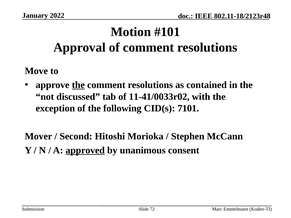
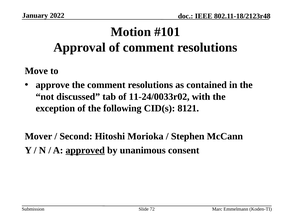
the underline: present -> none (78, 85)
11-41/0033r02: 11-41/0033r02 -> 11-24/0033r02 (159, 97)
7101: 7101 -> 8121 (188, 108)
